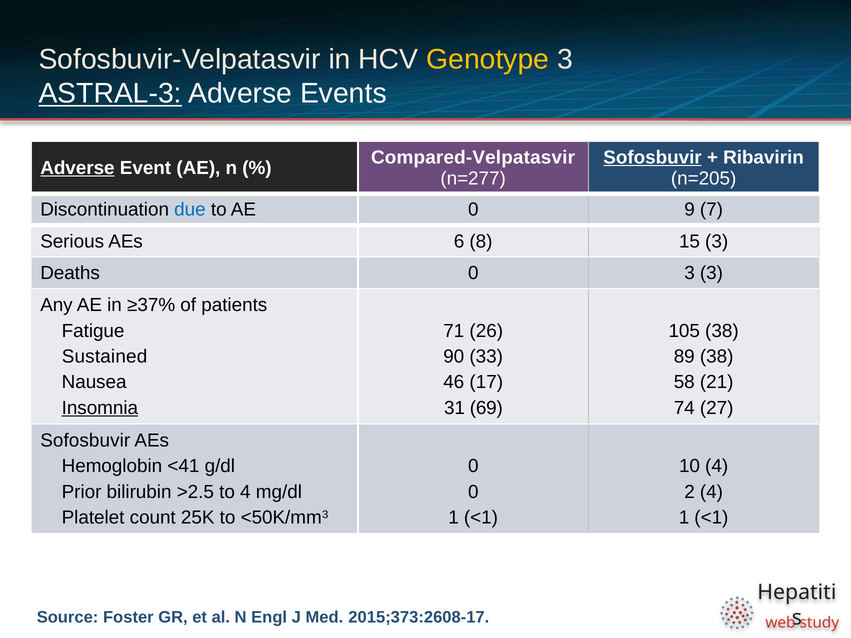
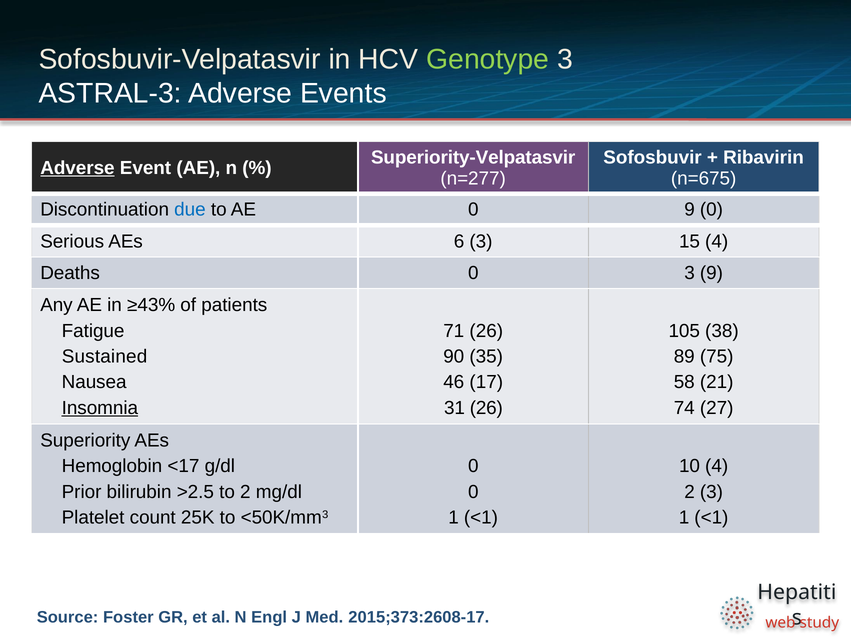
Genotype colour: yellow -> light green (488, 59)
ASTRAL-3 underline: present -> none (110, 93)
Compared-Velpatasvir: Compared-Velpatasvir -> Superiority-Velpatasvir (473, 158)
Sofosbuvir underline: present -> none (653, 158)
n=205: n=205 -> n=675 (704, 179)
9 7: 7 -> 0 (711, 210)
6 8: 8 -> 3 (481, 241)
15 3: 3 -> 4 (717, 241)
3 3: 3 -> 9 (711, 273)
≥37%: ≥37% -> ≥43% (151, 305)
33: 33 -> 35 (486, 357)
89 38: 38 -> 75 (717, 357)
31 69: 69 -> 26 (486, 408)
Sofosbuvir: Sofosbuvir -> Superiority (85, 441)
<41: <41 -> <17 (183, 466)
to 4: 4 -> 2 (245, 492)
2 4: 4 -> 3 (711, 492)
